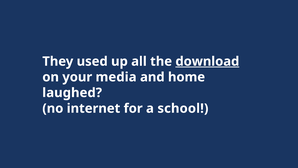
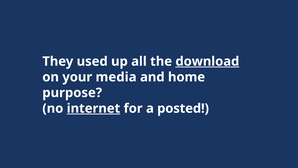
laughed: laughed -> purpose (72, 93)
internet underline: none -> present (93, 108)
school: school -> posted (183, 108)
